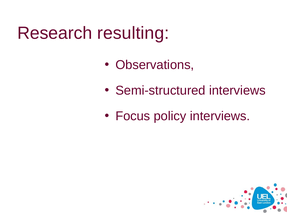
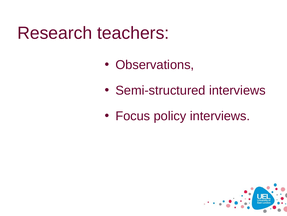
resulting: resulting -> teachers (133, 33)
